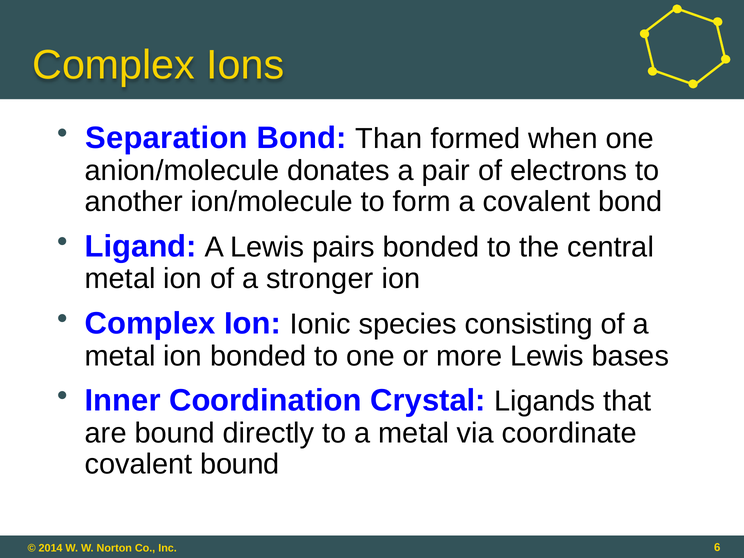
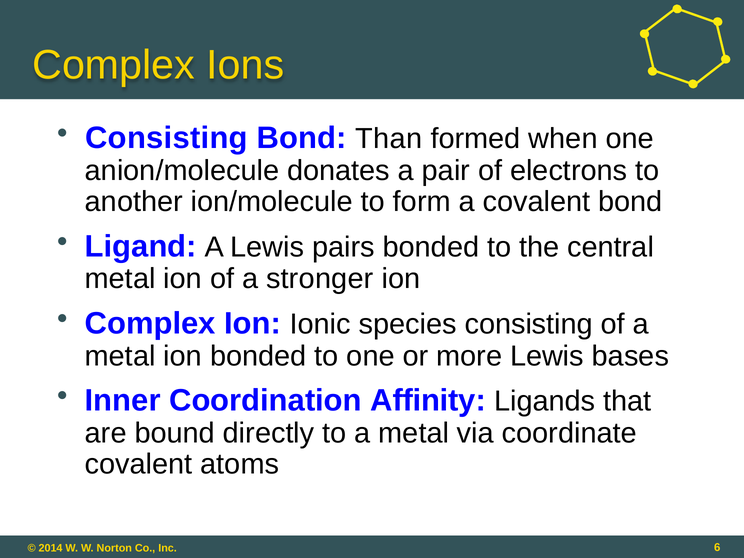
Separation: Separation -> Consisting (166, 138)
Crystal: Crystal -> Affinity (428, 401)
covalent bound: bound -> atoms (240, 464)
